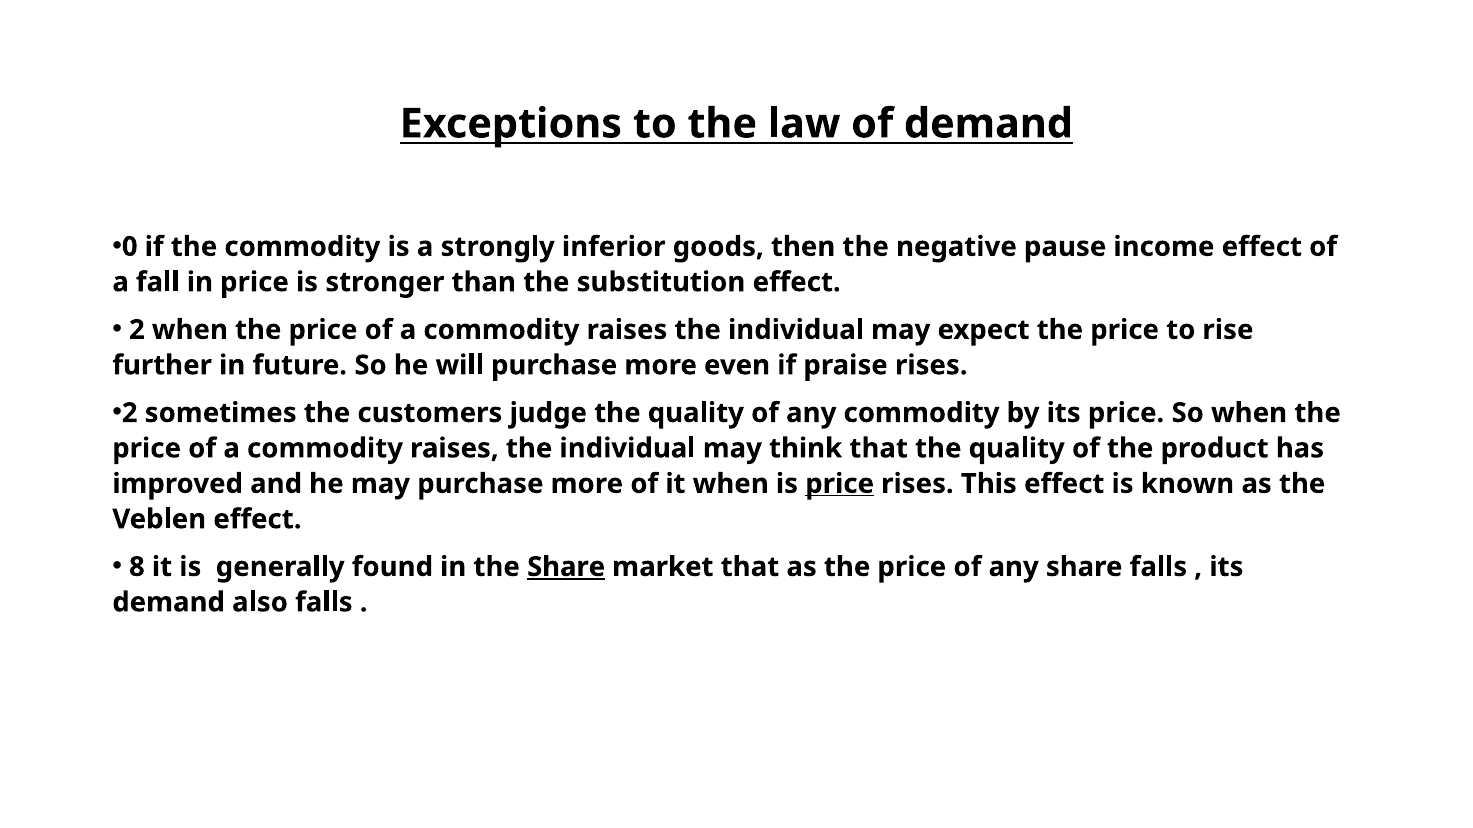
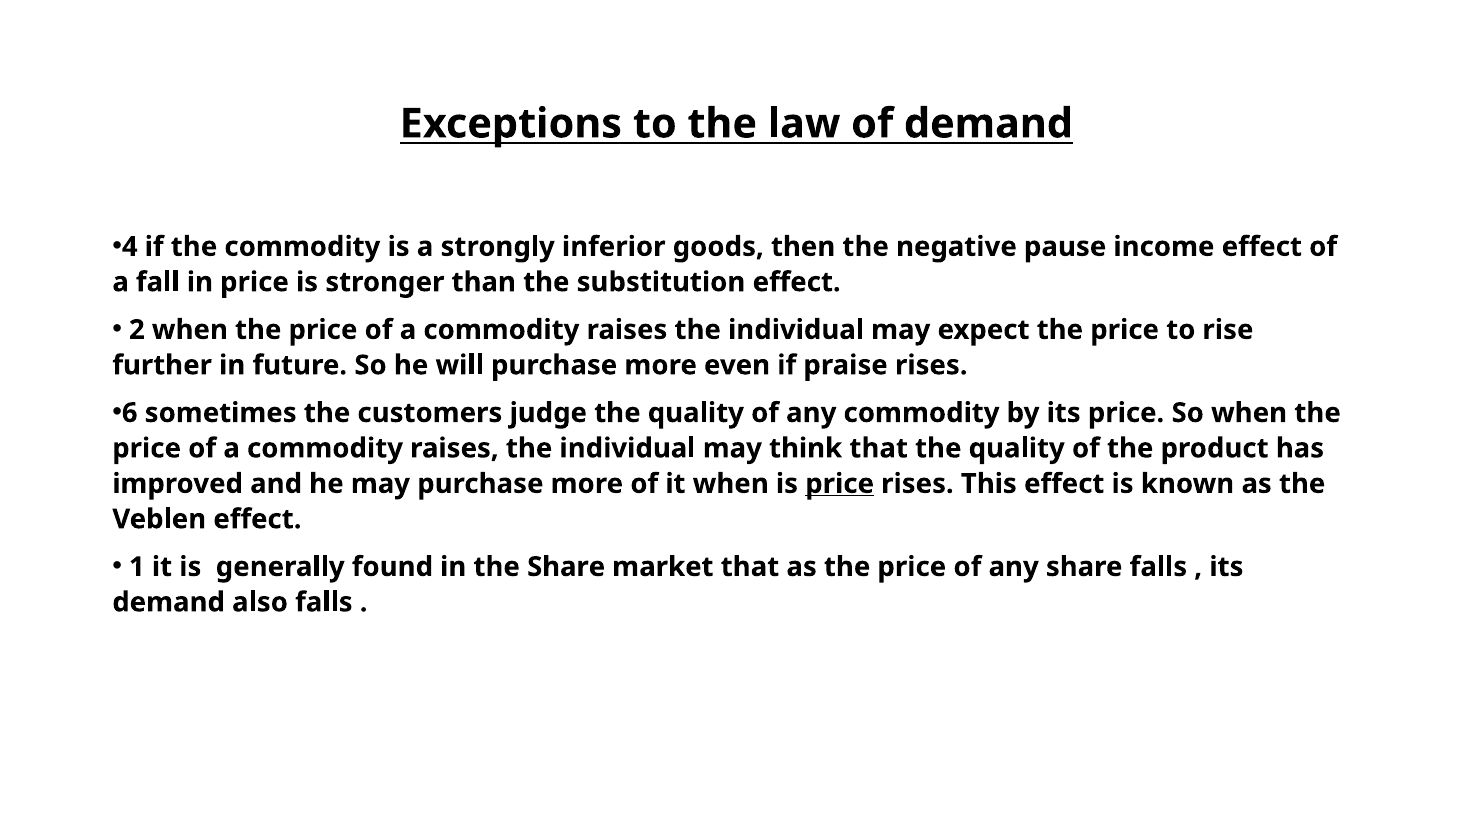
0: 0 -> 4 (130, 247)
2: 2 -> 6 (130, 413)
8: 8 -> 1 (137, 567)
Share underline: present -> none (566, 567)
